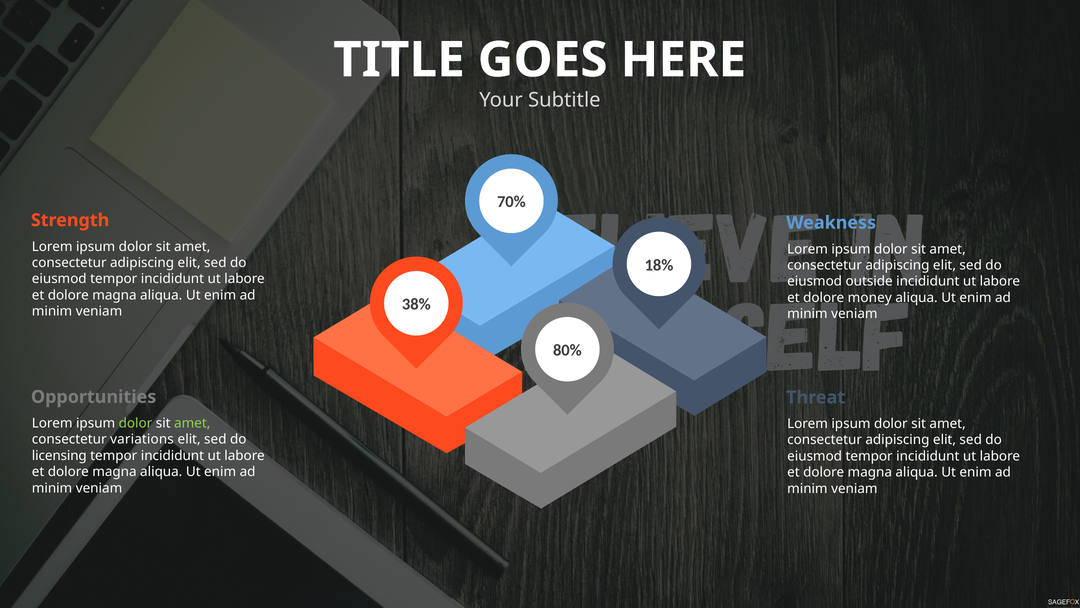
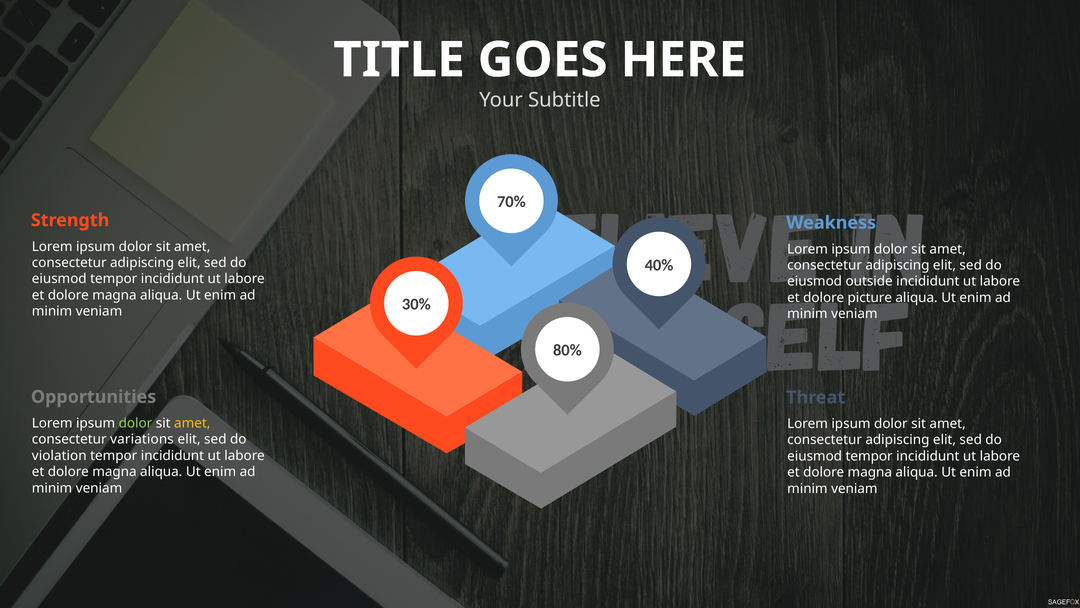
18%: 18% -> 40% (659, 265)
money: money -> picture (870, 297)
38%: 38% -> 30% (416, 304)
amet colour: light green -> yellow (192, 423)
licensing: licensing -> violation (59, 455)
